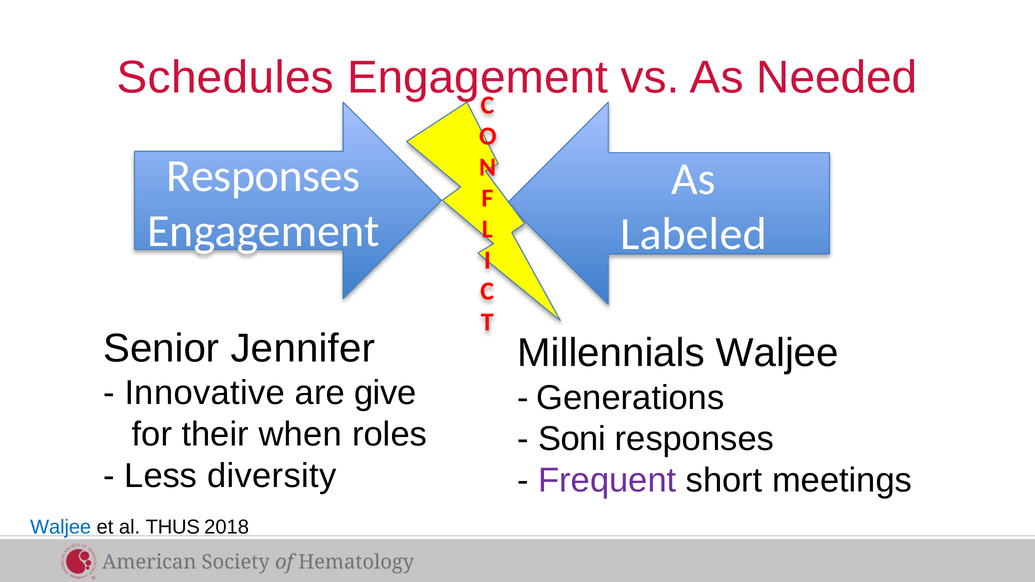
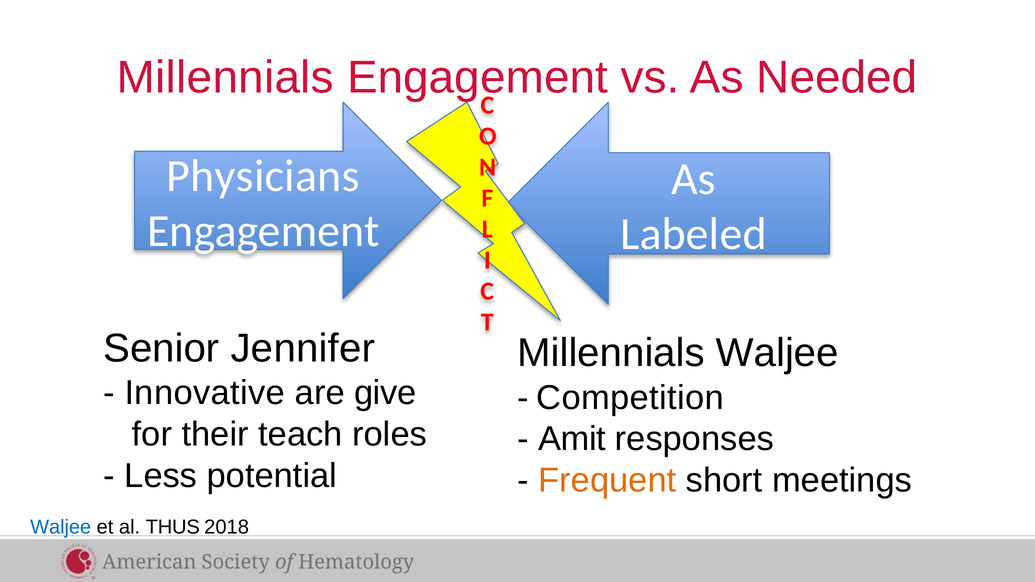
Schedules: Schedules -> Millennials (225, 78)
Responses: Responses -> Physicians (263, 176)
Generations: Generations -> Competition (630, 398)
when: when -> teach (300, 435)
Soni: Soni -> Amit (572, 439)
diversity: diversity -> potential (272, 476)
Frequent colour: purple -> orange (607, 481)
